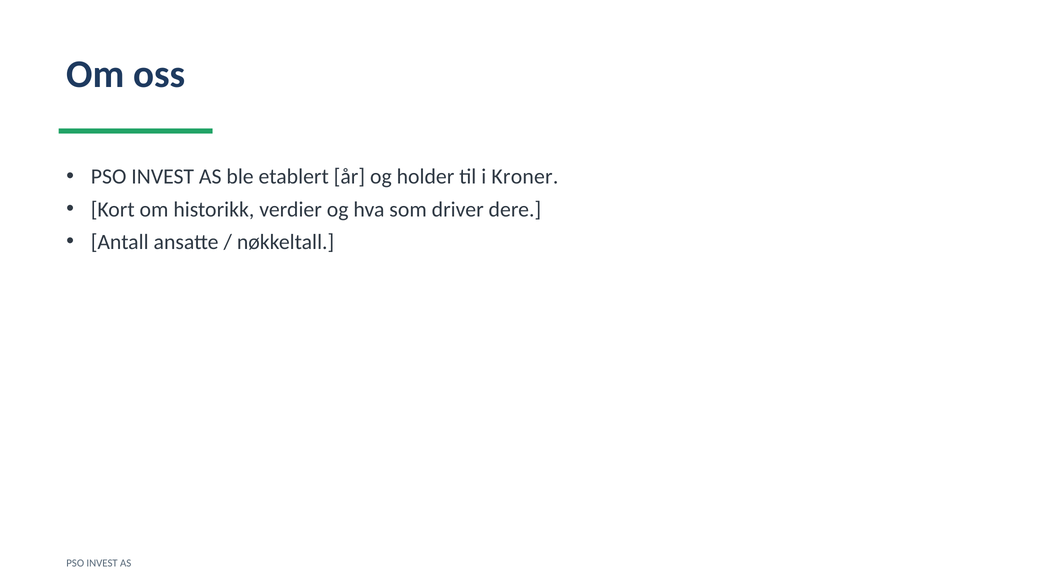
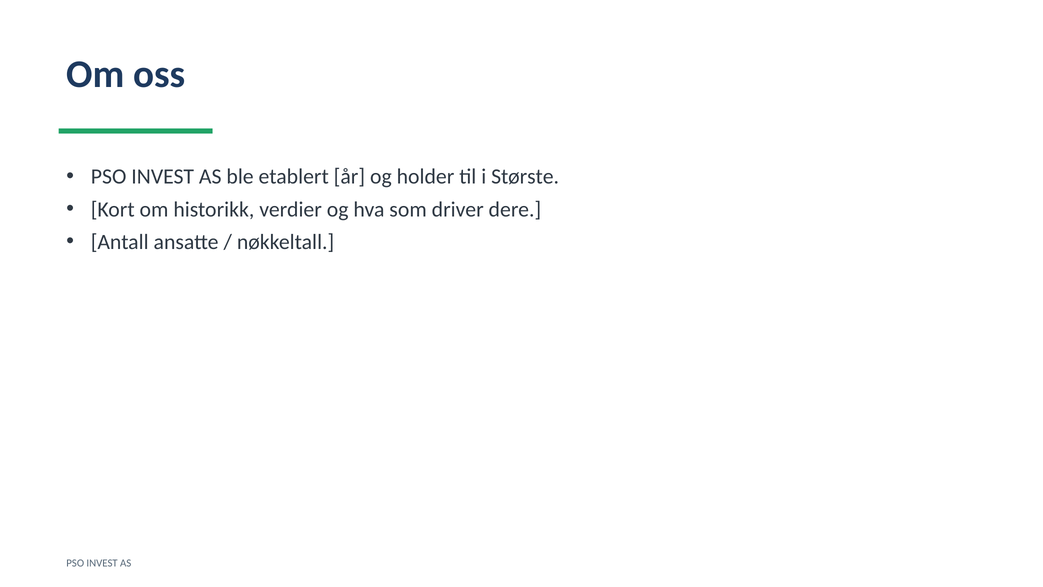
Kroner: Kroner -> Største (525, 177)
